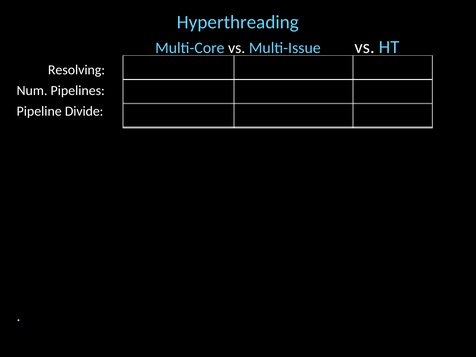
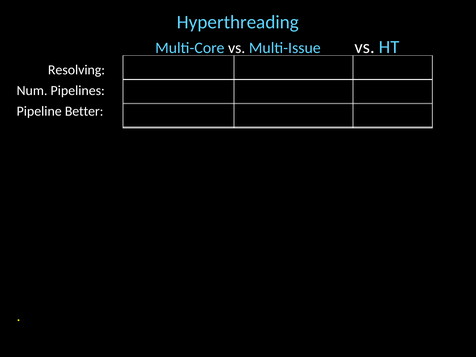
Divide: Divide -> Better (84, 111)
